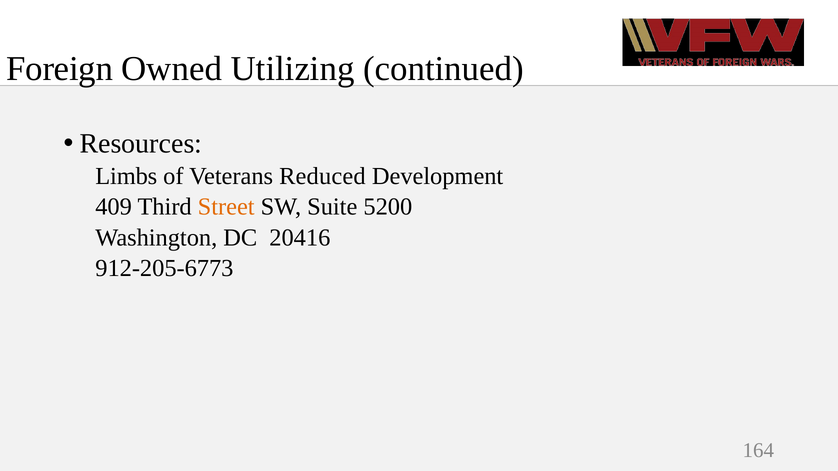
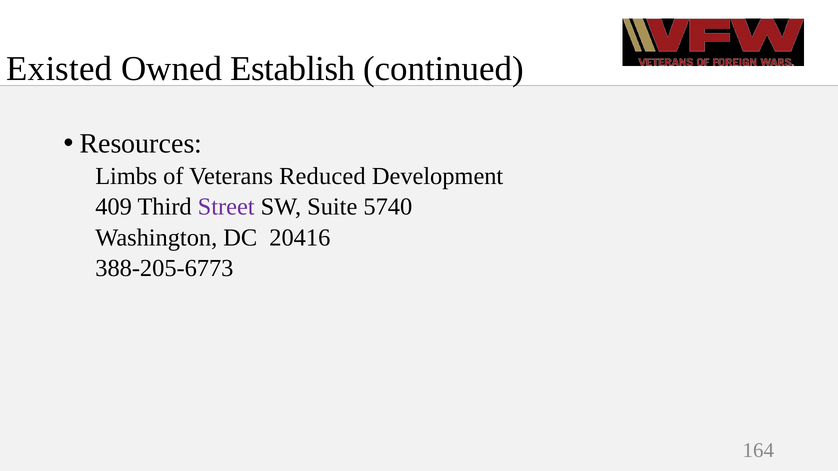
Foreign: Foreign -> Existed (59, 69)
Utilizing: Utilizing -> Establish (293, 69)
Street colour: orange -> purple (226, 207)
5200: 5200 -> 5740 (388, 207)
912-205-6773: 912-205-6773 -> 388-205-6773 (164, 268)
